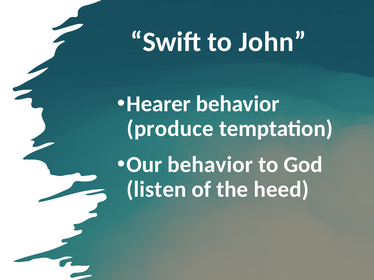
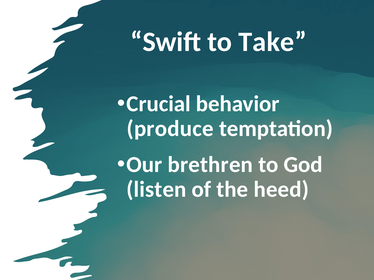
John: John -> Take (273, 42)
Hearer: Hearer -> Crucial (159, 104)
Our behavior: behavior -> brethren (210, 165)
